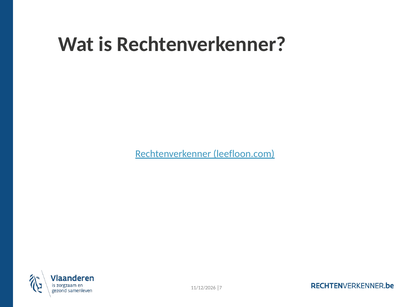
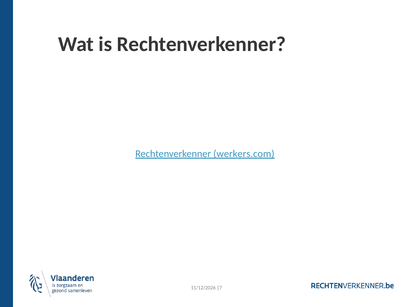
leefloon.com: leefloon.com -> werkers.com (244, 154)
